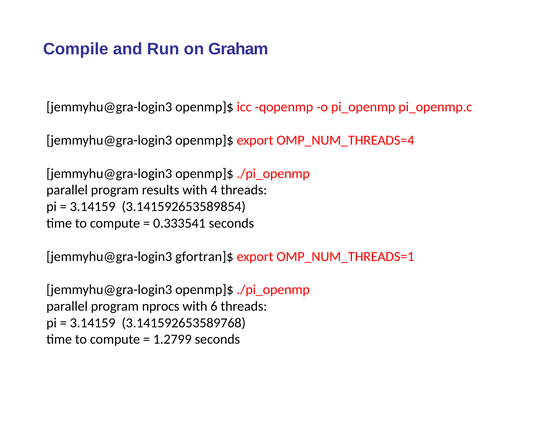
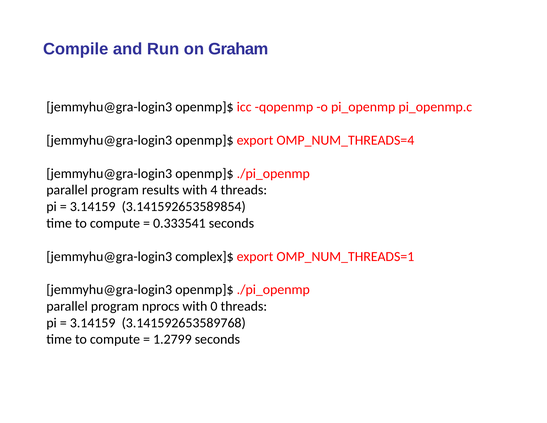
gfortran]$: gfortran]$ -> complex]$ (204, 256)
6: 6 -> 0 (214, 306)
